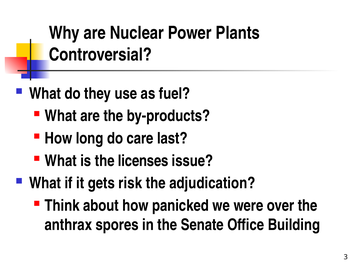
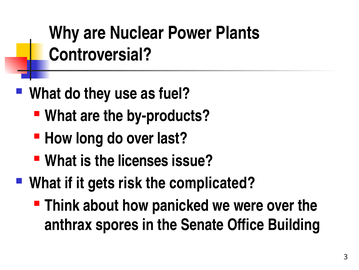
do care: care -> over (140, 138)
adjudication: adjudication -> complicated (212, 183)
